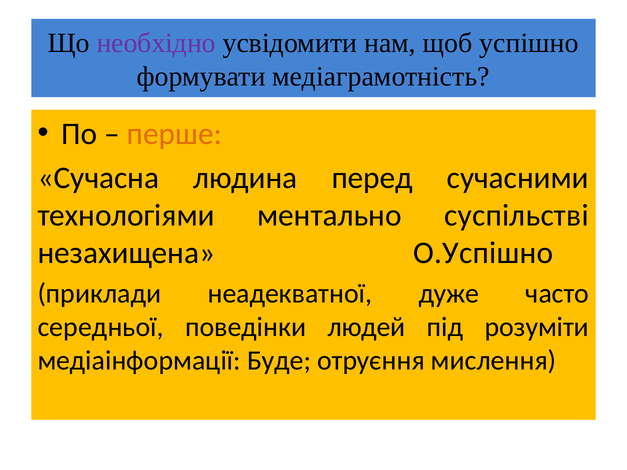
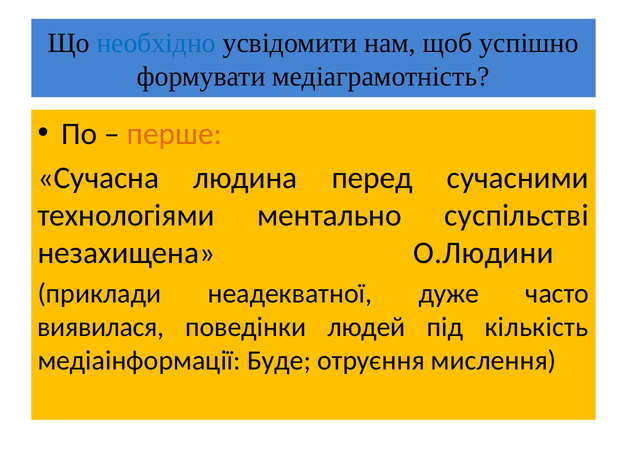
необхідно colour: purple -> blue (156, 43)
О.Успішно: О.Успішно -> О.Людини (483, 253)
середньої: середньої -> виявилася (101, 327)
розуміти: розуміти -> кількість (537, 327)
